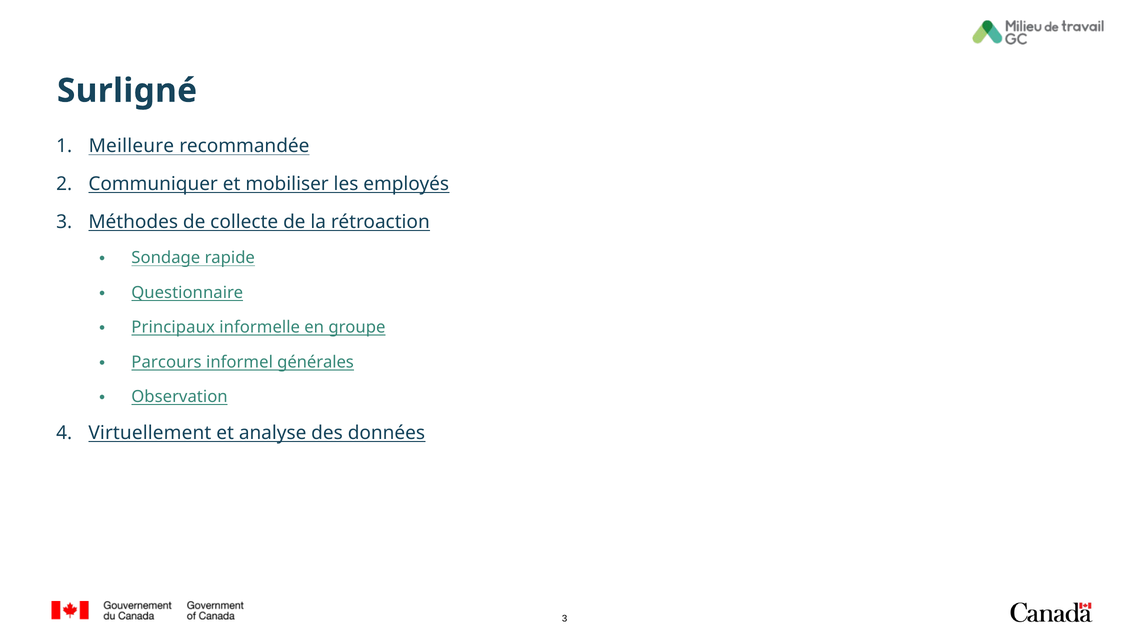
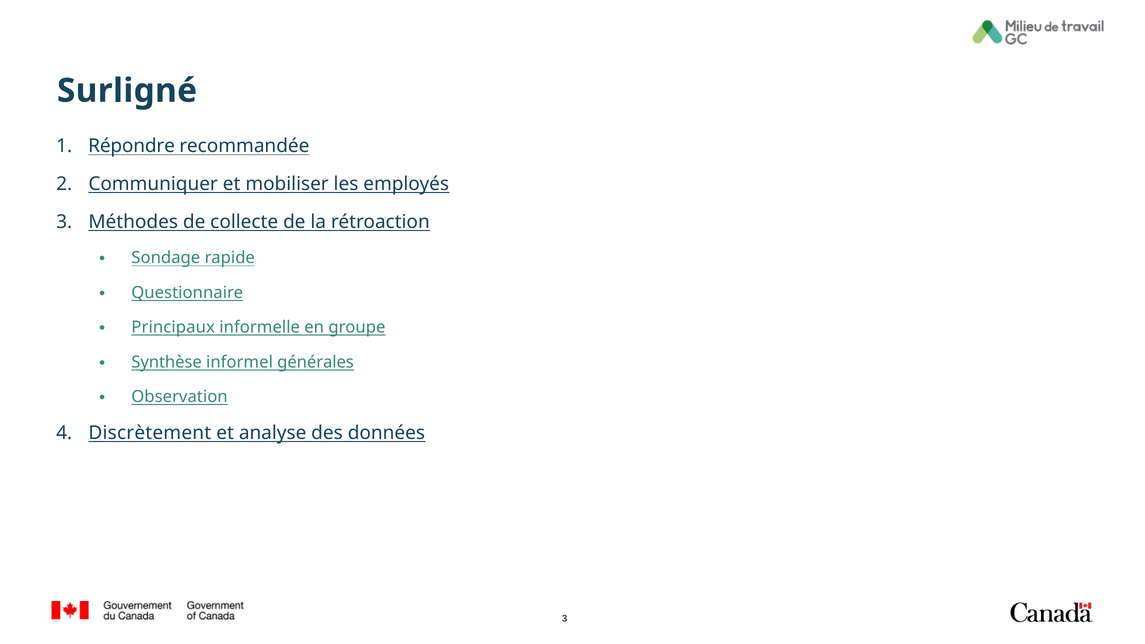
Meilleure: Meilleure -> Répondre (132, 146)
Parcours: Parcours -> Synthèse (167, 362)
Virtuellement: Virtuellement -> Discrètement (150, 433)
